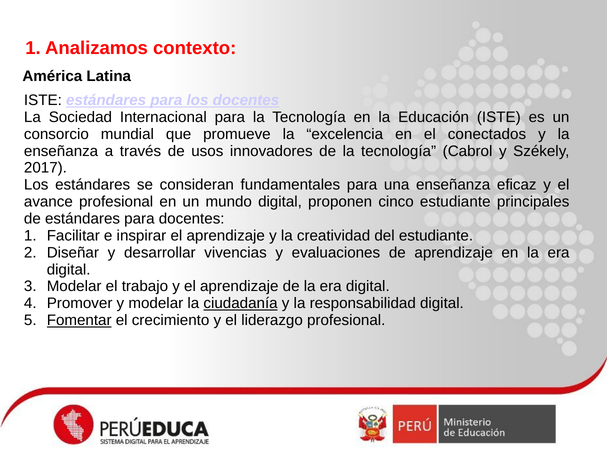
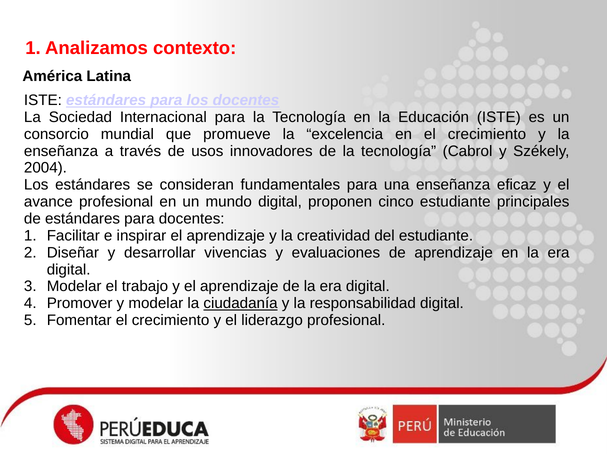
en el conectados: conectados -> crecimiento (487, 134)
2017: 2017 -> 2004 (45, 168)
Fomentar underline: present -> none (79, 321)
